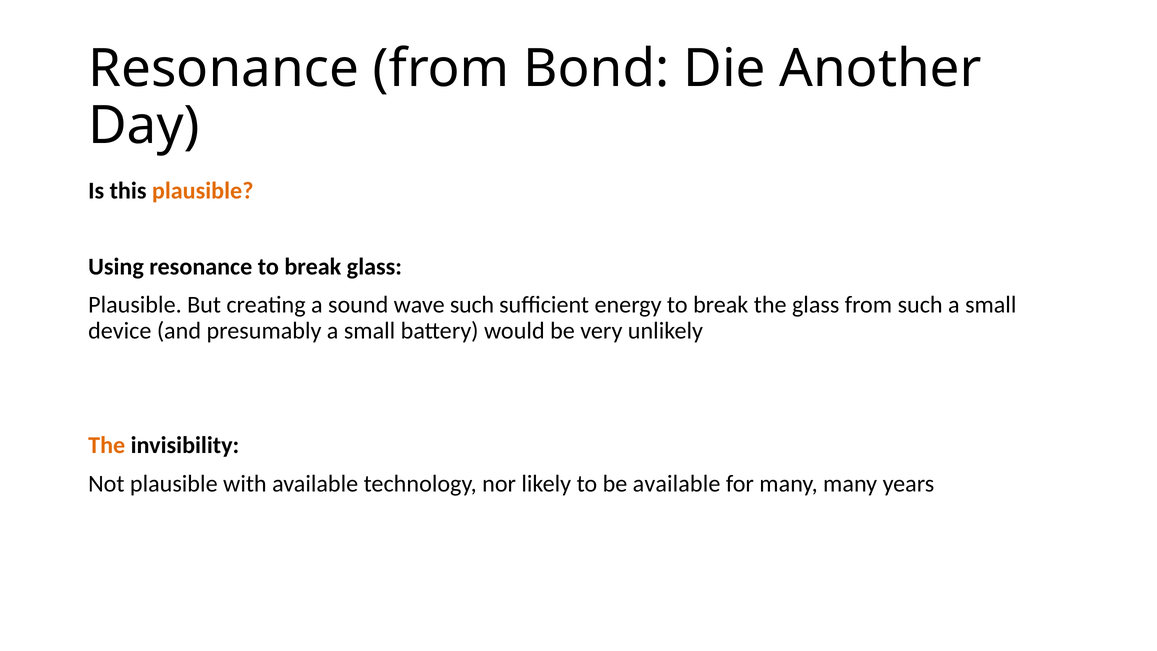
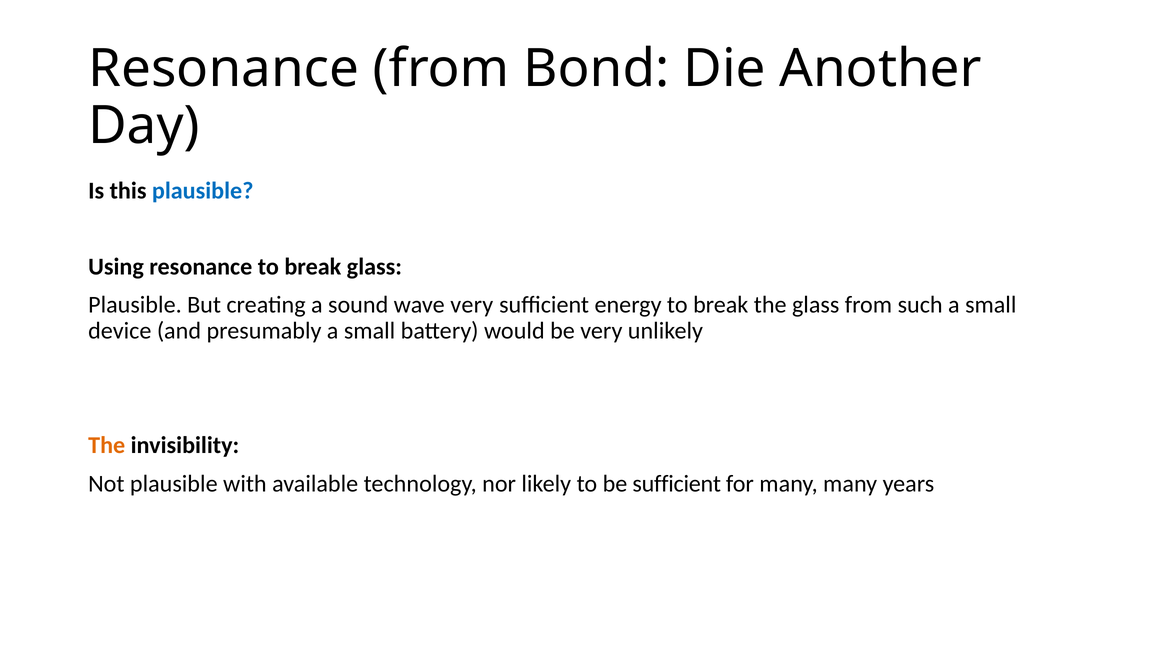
plausible colour: orange -> blue (203, 190)
wave such: such -> very (472, 305)
be available: available -> sufficient (677, 483)
